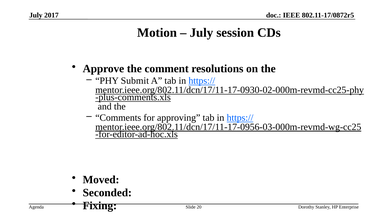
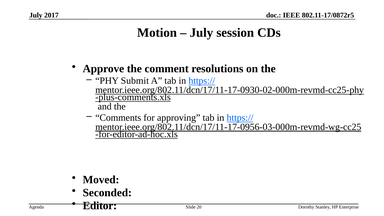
Fixing: Fixing -> Editor (100, 206)
